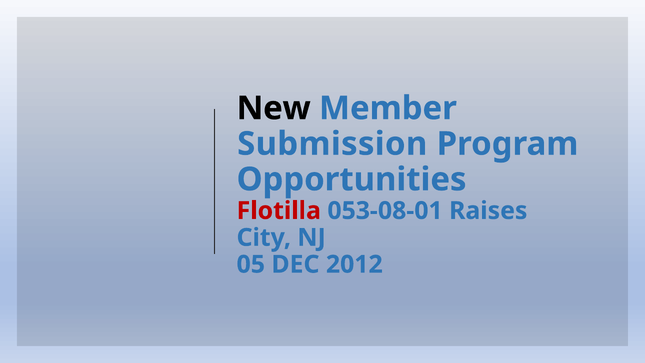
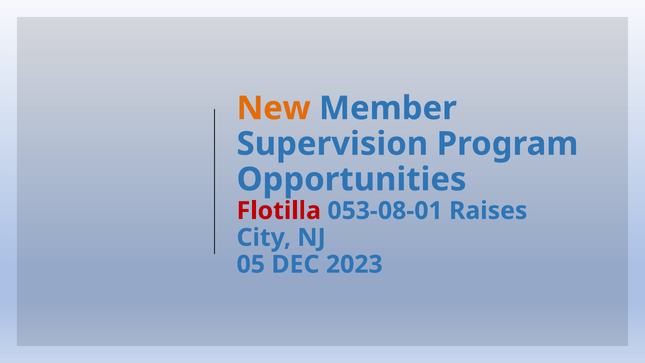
New colour: black -> orange (274, 108)
Submission: Submission -> Supervision (332, 144)
2012: 2012 -> 2023 (354, 264)
